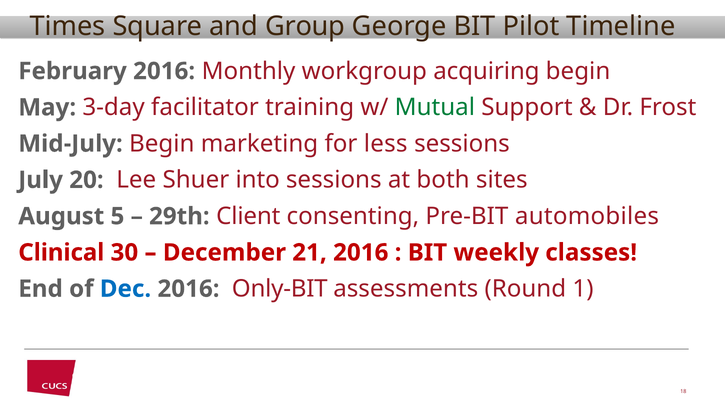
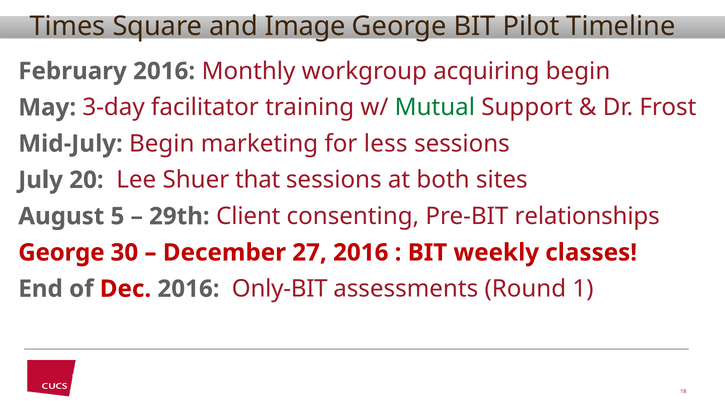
Group: Group -> Image (305, 26)
into: into -> that (258, 180)
automobiles: automobiles -> relationships (587, 216)
Clinical: Clinical -> George (61, 252)
21: 21 -> 27 (310, 252)
Dec colour: blue -> red (125, 289)
